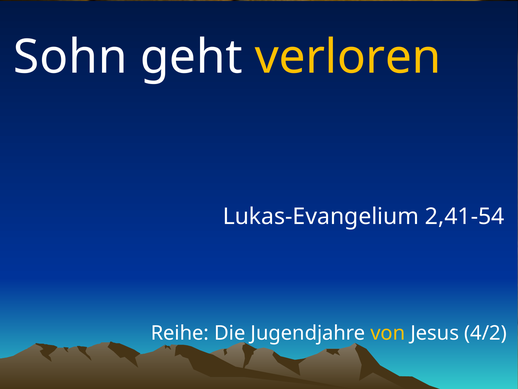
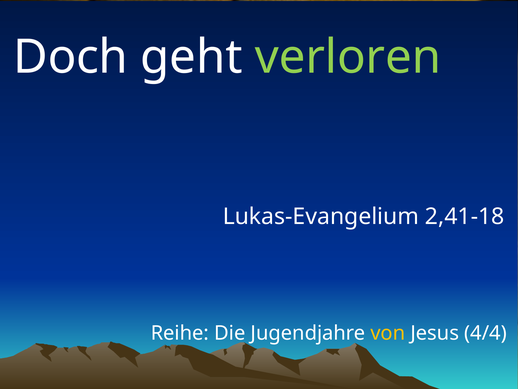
Sohn: Sohn -> Doch (71, 57)
verloren colour: yellow -> light green (348, 57)
2,41-54: 2,41-54 -> 2,41-18 (465, 216)
4/2: 4/2 -> 4/4 (486, 333)
